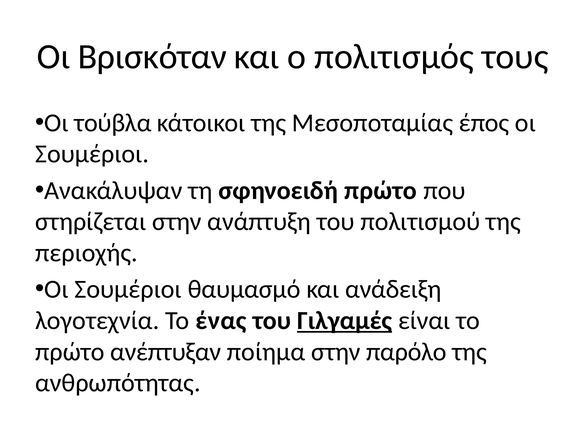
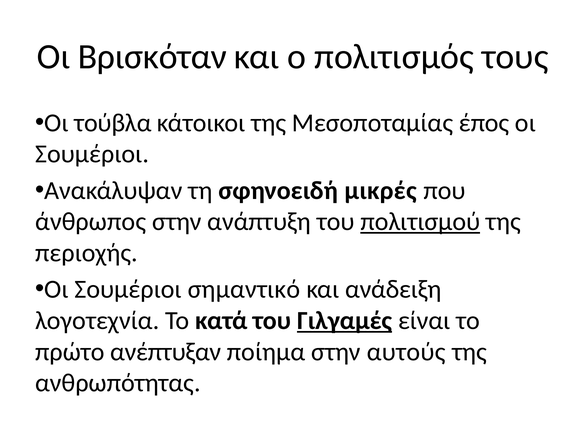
σφηνοειδή πρώτο: πρώτο -> μικρές (381, 191)
στηρίζεται: στηρίζεται -> άνθρωπος (91, 222)
πολιτισμού underline: none -> present (420, 222)
θαυμασμό: θαυμασμό -> σημαντικό (244, 290)
ένας: ένας -> κατά (221, 321)
παρόλο: παρόλο -> αυτούς (406, 352)
